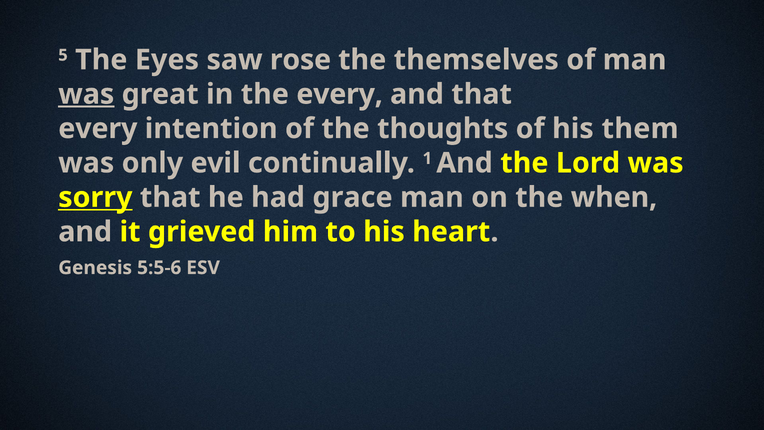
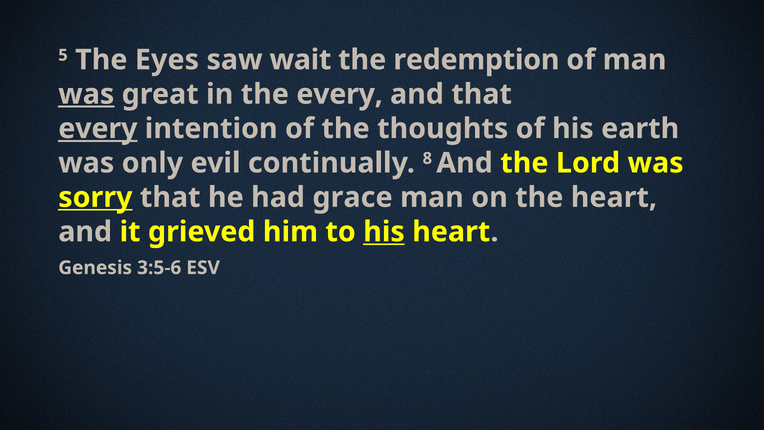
rose: rose -> wait (300, 60)
themselves: themselves -> redemption (476, 60)
every underline: none -> present (98, 129)
them: them -> earth (640, 129)
1: 1 -> 8 (427, 158)
the when: when -> heart (614, 197)
his underline: none -> present (384, 232)
5:5-6: 5:5-6 -> 3:5-6 (159, 268)
